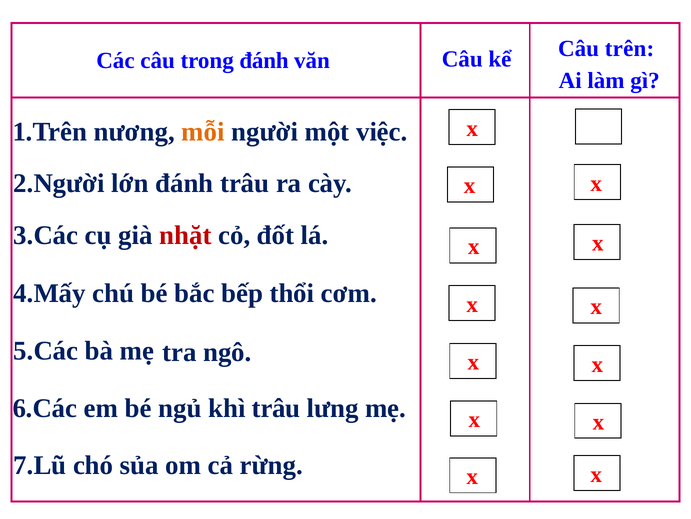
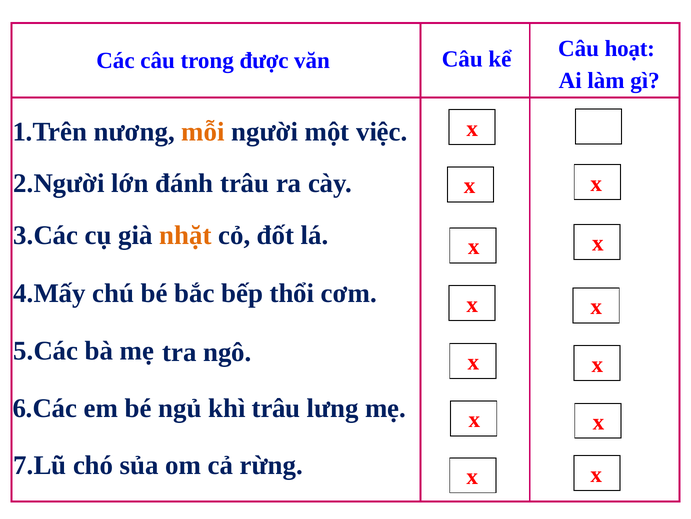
trên: trên -> hoạt (630, 48)
trong đánh: đánh -> được (264, 60)
nhặt colour: red -> orange (185, 235)
